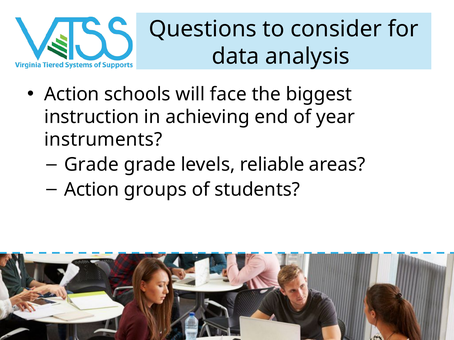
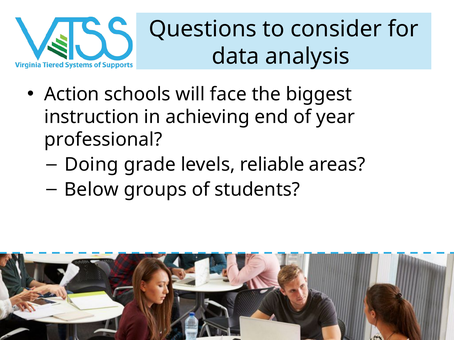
instruments: instruments -> professional (103, 140)
Grade: Grade -> Doing (91, 165)
Action: Action -> Below (91, 190)
